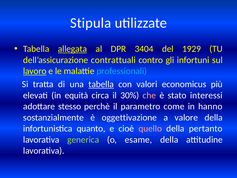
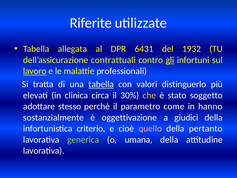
Stipula: Stipula -> Riferite (91, 23)
allegata underline: present -> none (72, 49)
3404: 3404 -> 6431 (144, 49)
1929: 1929 -> 1932 (192, 49)
gli underline: none -> present (170, 60)
professionali colour: light blue -> white (122, 71)
economicus: economicus -> distinguerlo (184, 84)
equità: equità -> clinica (76, 95)
che colour: pink -> yellow (149, 95)
interessi: interessi -> soggetto (206, 95)
valore: valore -> giudici (186, 117)
quanto: quanto -> criterio (91, 128)
esame: esame -> umana (139, 139)
